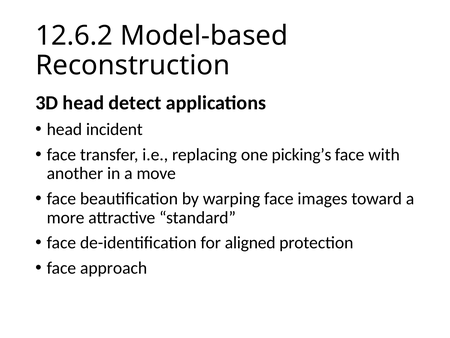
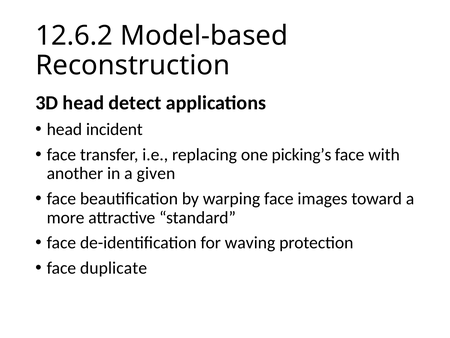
move: move -> given (156, 173)
aligned: aligned -> waving (250, 242)
approach: approach -> duplicate (114, 268)
